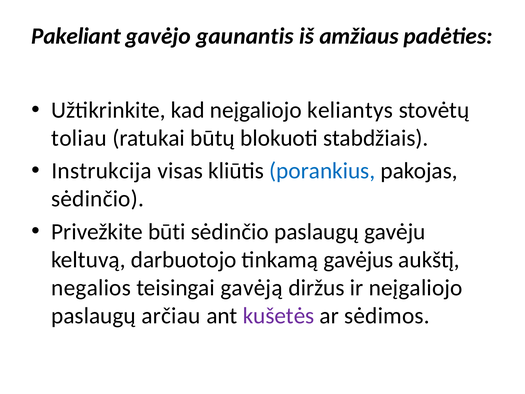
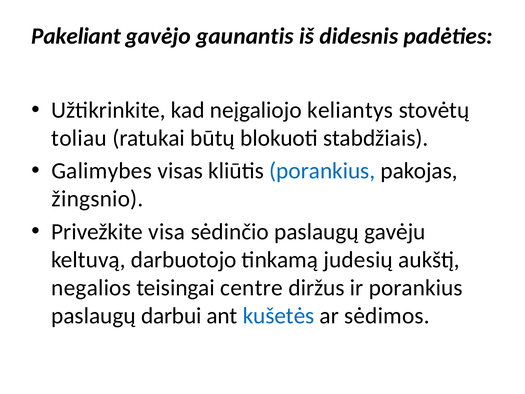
amžiaus: amžiaus -> didesnis (359, 36)
Instrukcija: Instrukcija -> Galimybes (102, 171)
sėdinčio: sėdinčio -> žingsnio (98, 199)
būti: būti -> visa (167, 232)
gavėjus: gavėjus -> judesių (358, 260)
gavėją: gavėją -> centre (251, 288)
ir neįgaliojo: neįgaliojo -> porankius (416, 288)
arčiau: arčiau -> darbui (171, 316)
kušetės colour: purple -> blue (279, 316)
